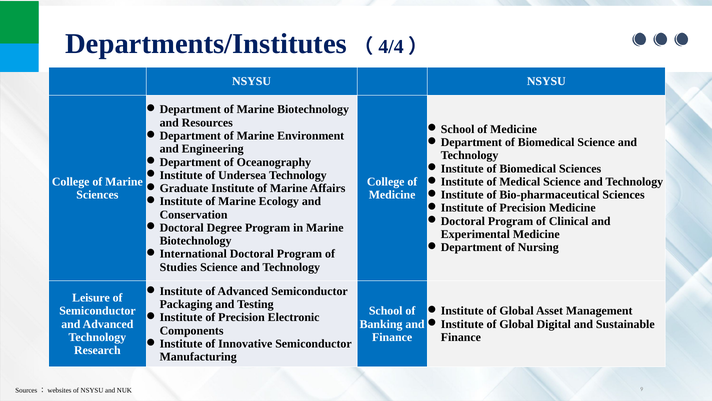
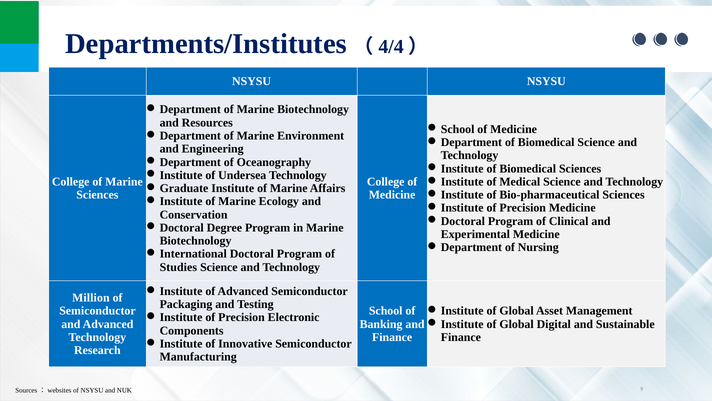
Leisure: Leisure -> Million (91, 297)
